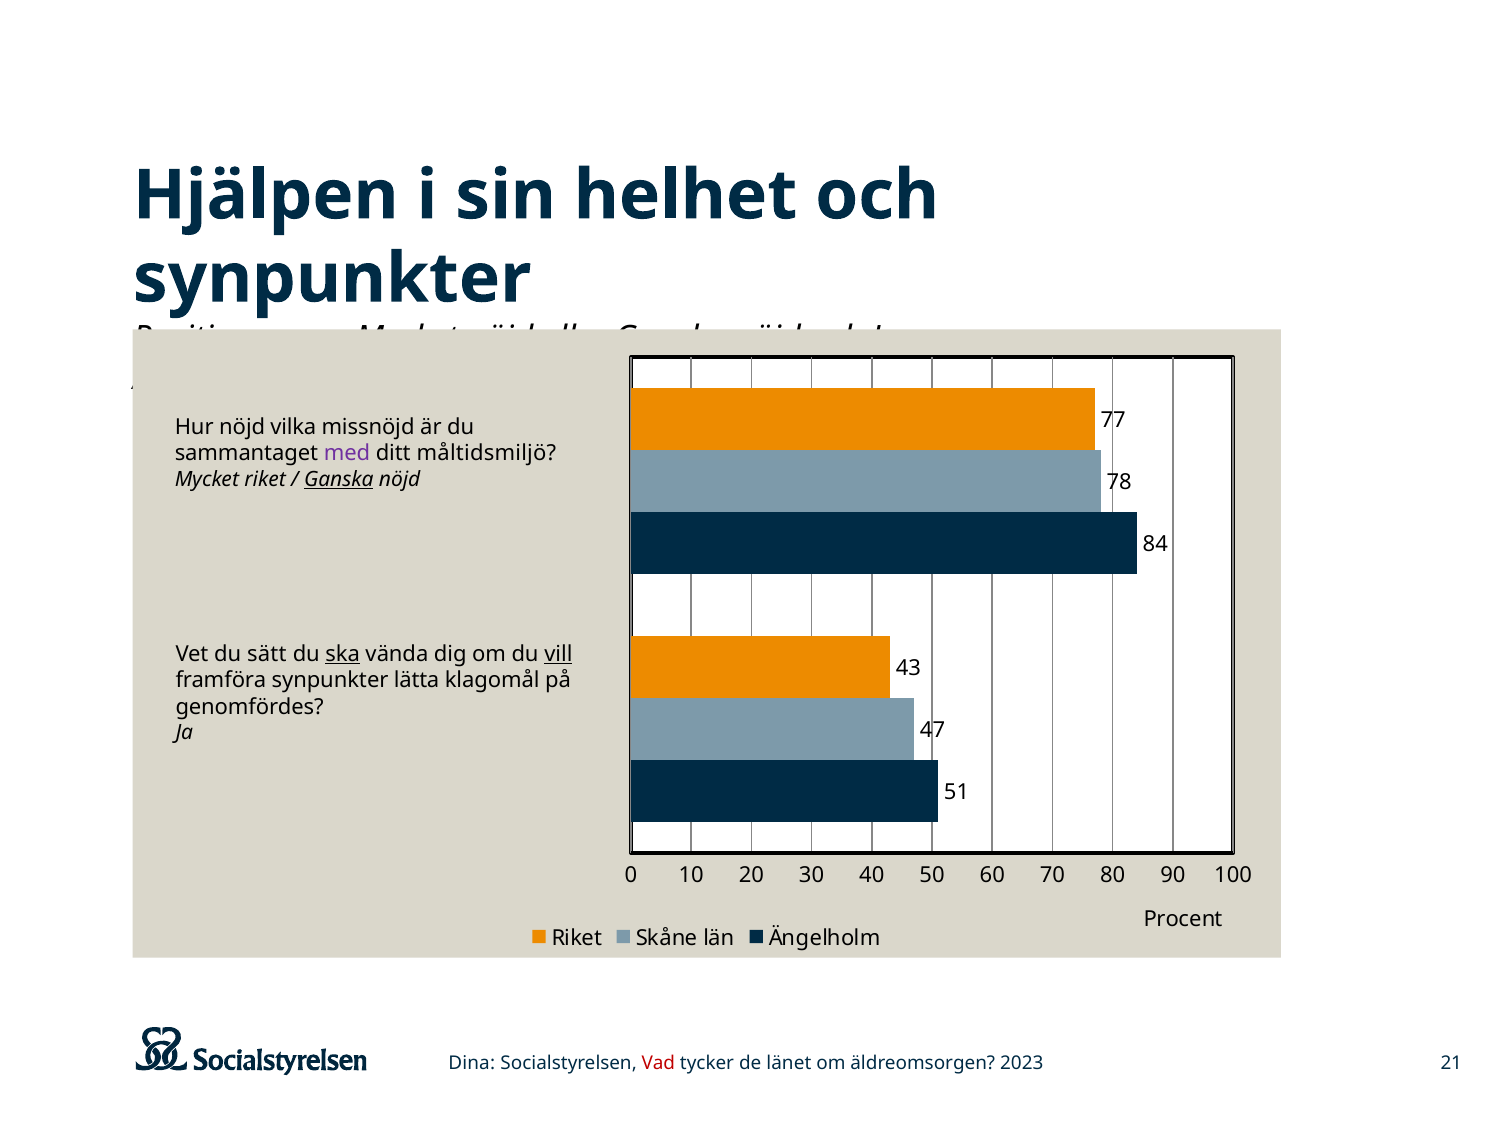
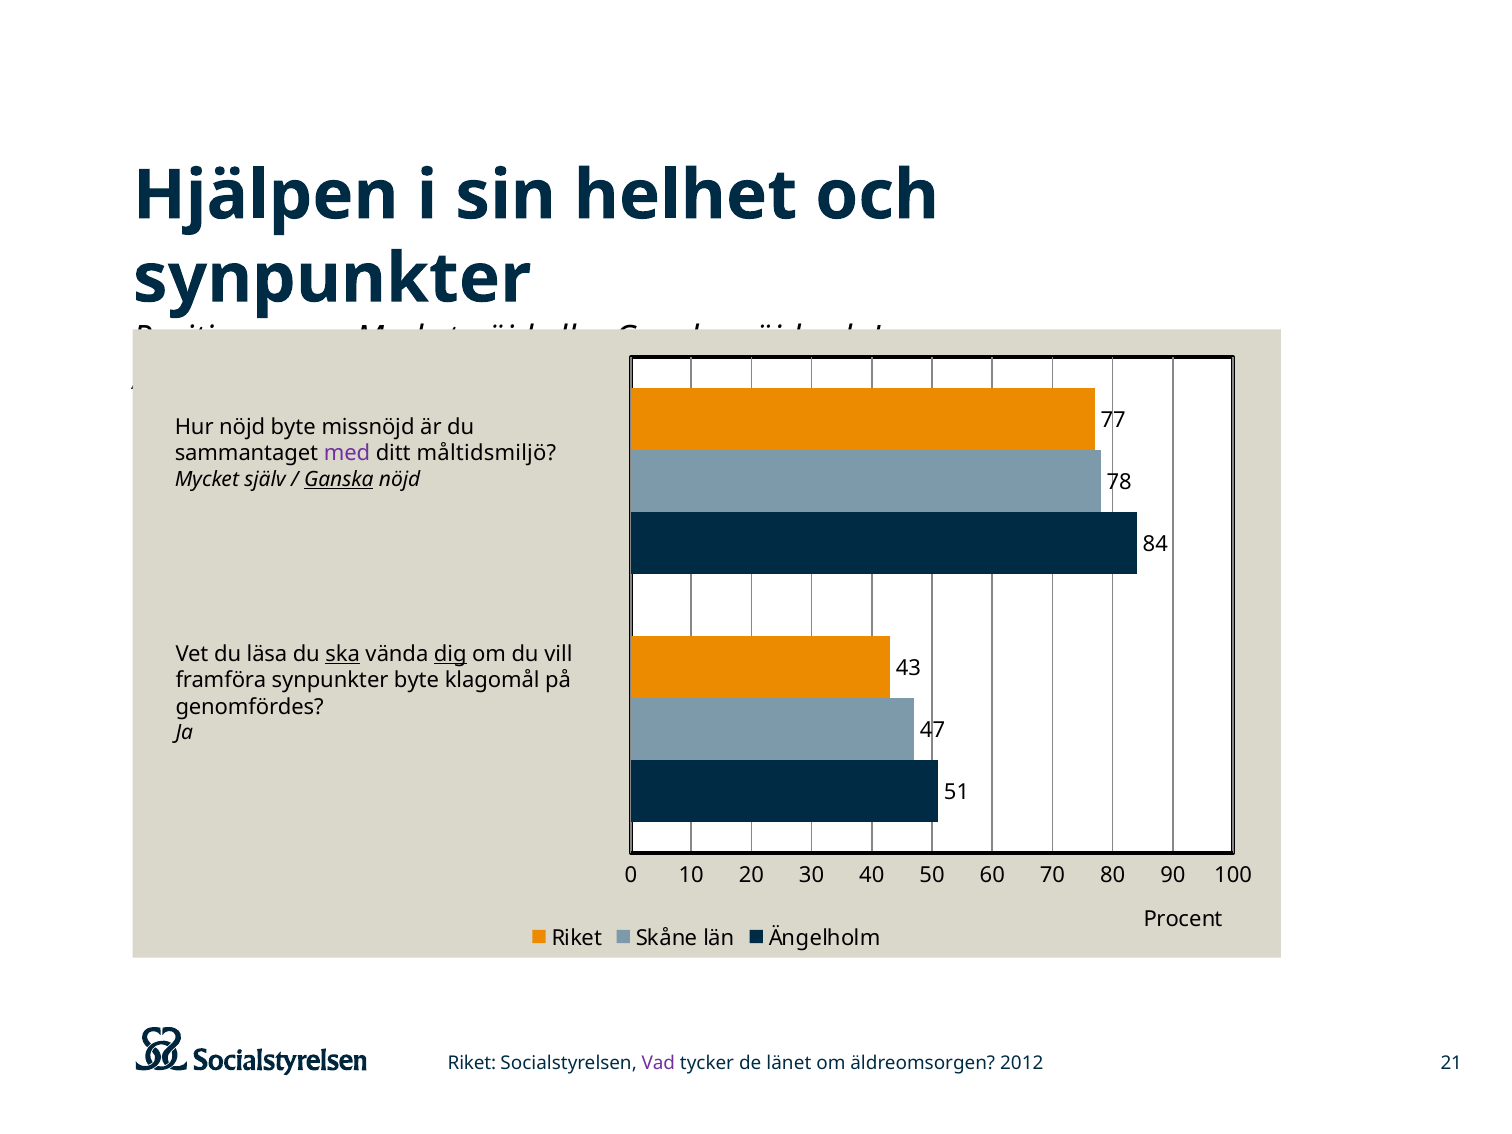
nöjd vilka: vilka -> byte (293, 427)
Mycket riket: riket -> själv (265, 479)
sätt: sätt -> läsa (267, 654)
dig underline: none -> present (450, 654)
vill underline: present -> none (558, 654)
synpunkter lätta: lätta -> byte (417, 680)
Dina: Dina -> Riket (472, 1063)
Vad colour: red -> purple (658, 1063)
2023: 2023 -> 2012 (1022, 1063)
